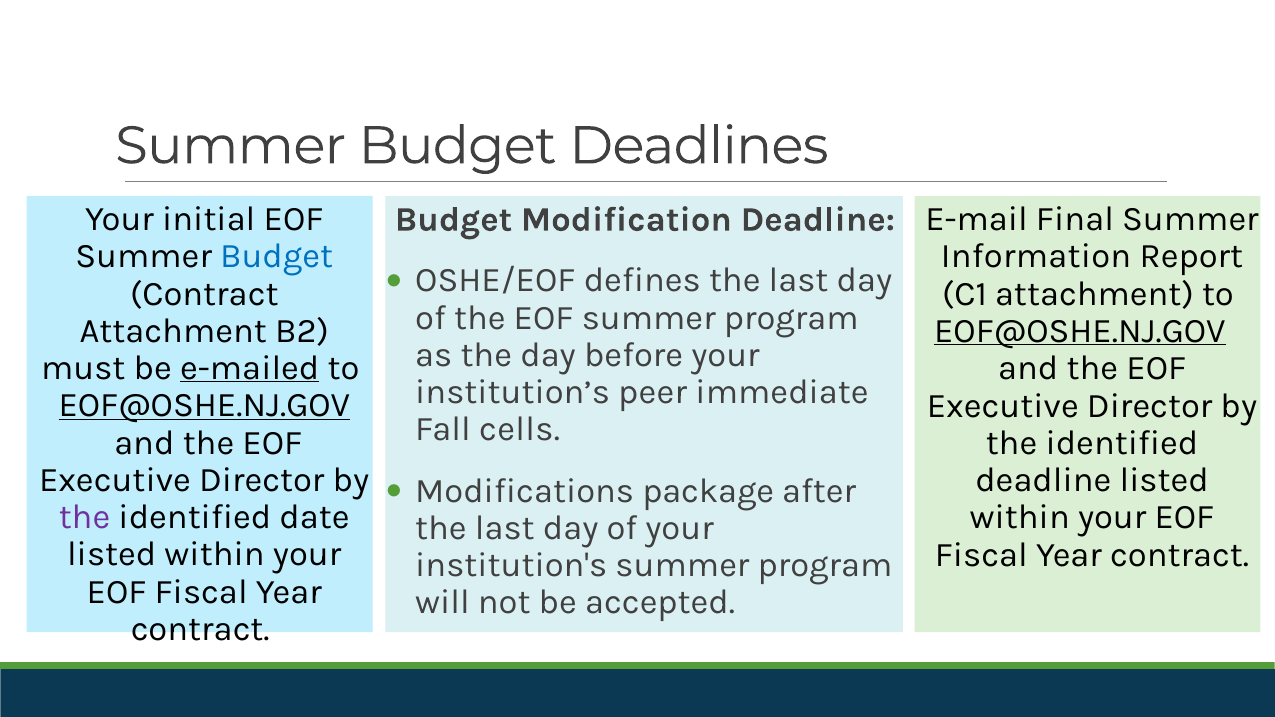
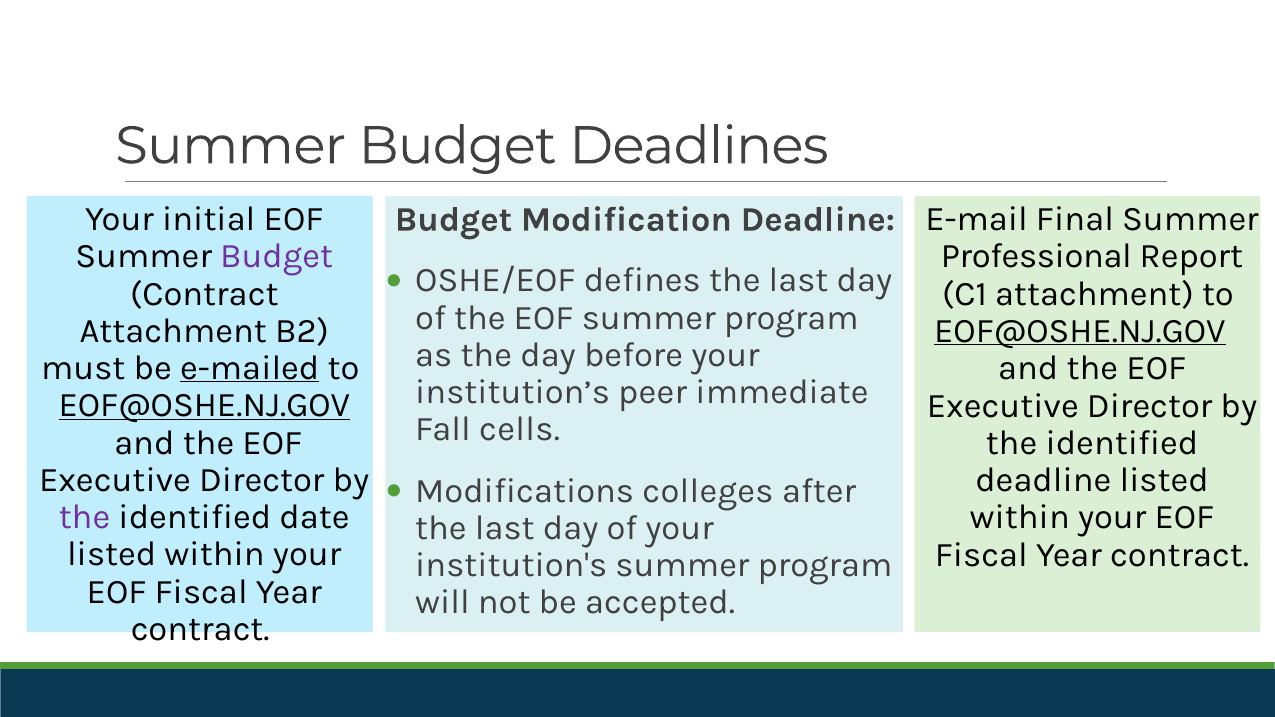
Budget colour: blue -> purple (277, 257)
Information: Information -> Professional (1036, 257)
package: package -> colleges (708, 491)
